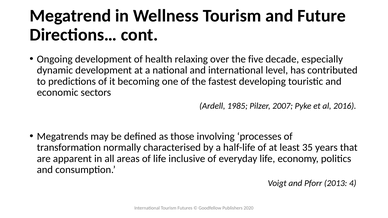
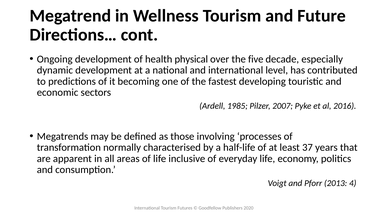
relaxing: relaxing -> physical (191, 59)
35: 35 -> 37 (307, 148)
